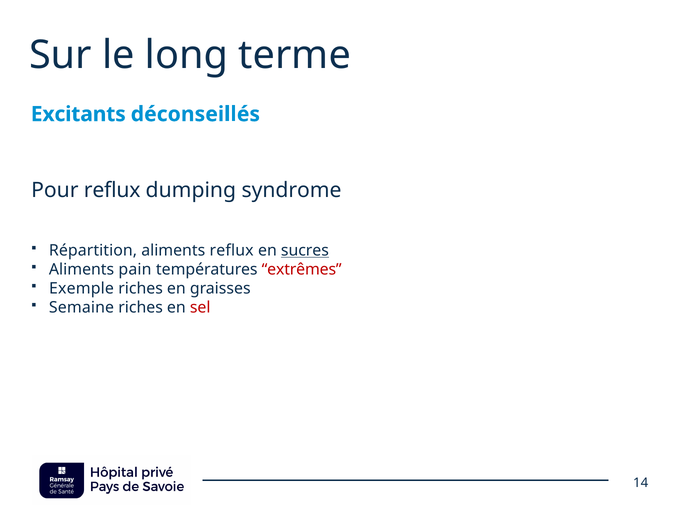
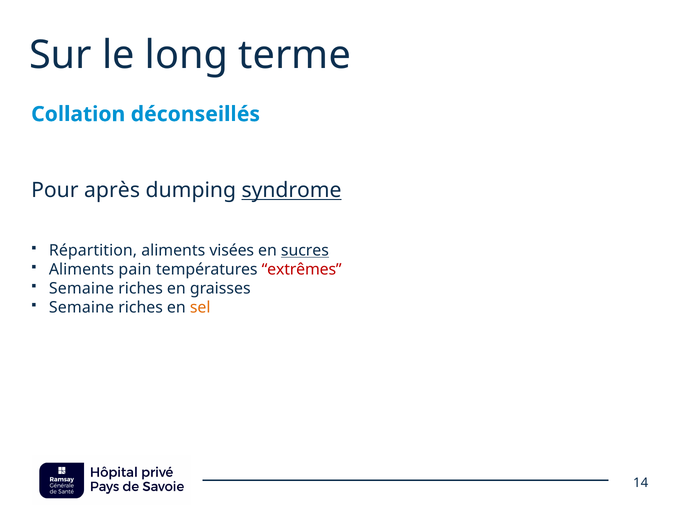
Excitants: Excitants -> Collation (78, 114)
Pour reflux: reflux -> après (112, 190)
syndrome underline: none -> present (292, 190)
aliments reflux: reflux -> visées (232, 250)
Exemple: Exemple -> Semaine (82, 288)
sel colour: red -> orange (200, 307)
